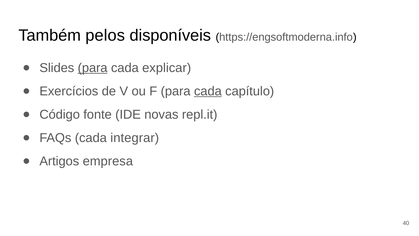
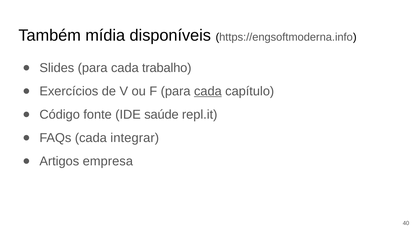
pelos: pelos -> mídia (105, 35)
para underline: present -> none (93, 68)
explicar: explicar -> trabalho (167, 68)
novas: novas -> saúde (161, 114)
